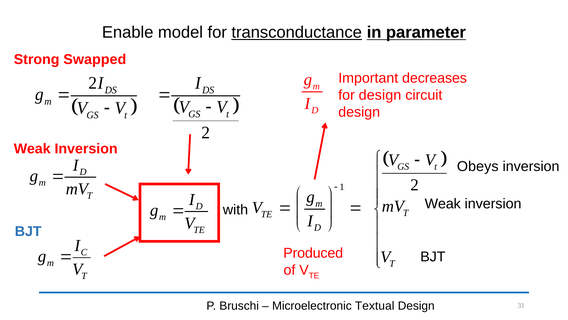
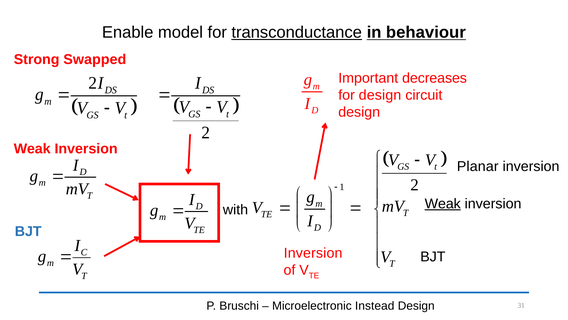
parameter: parameter -> behaviour (426, 32)
Obeys: Obeys -> Planar (478, 166)
Weak underline: none -> present (443, 203)
Produced: Produced -> Inversion (313, 253)
Textual: Textual -> Instead (375, 305)
